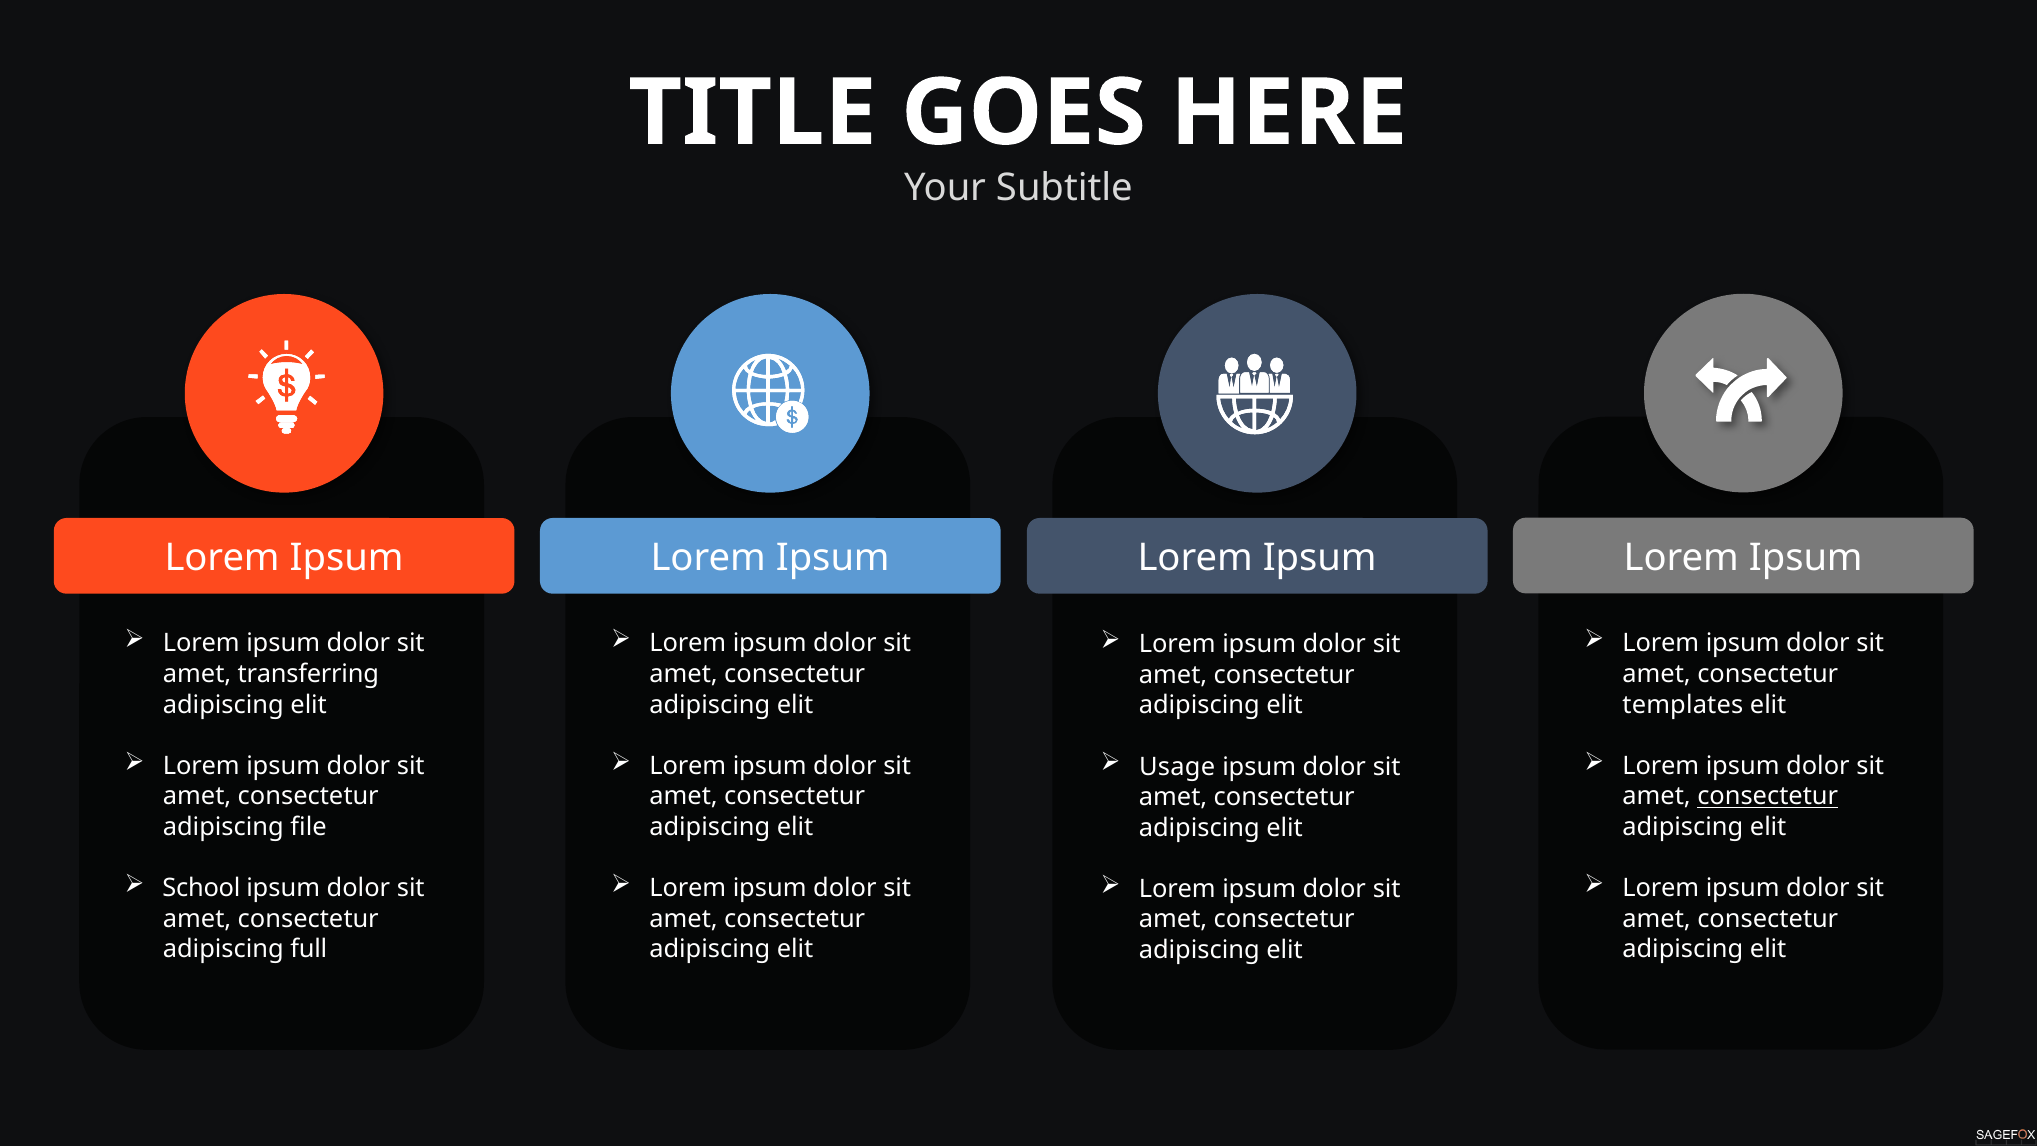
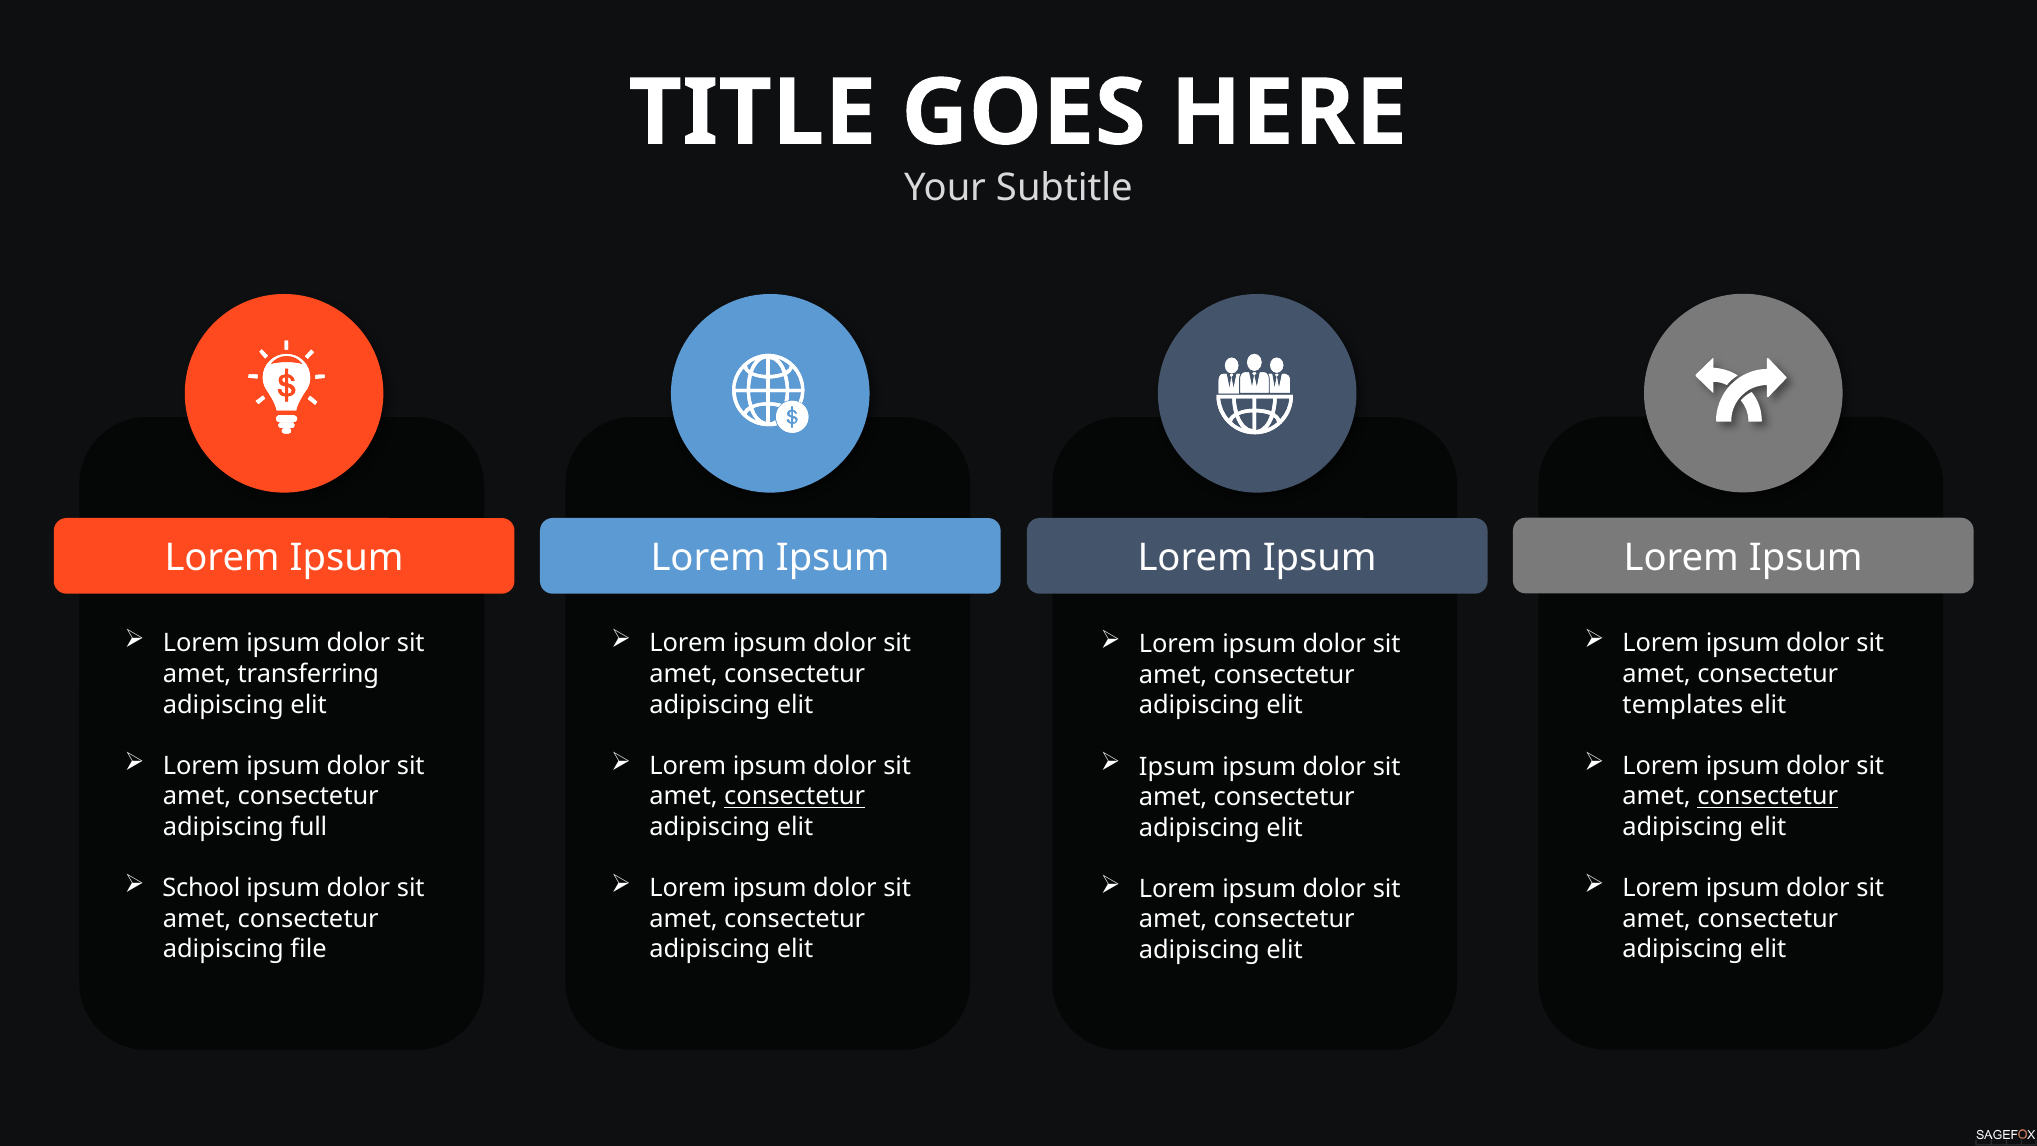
Usage: Usage -> Ipsum (1177, 766)
consectetur underline: none -> present (795, 796)
file: file -> full (309, 827)
full: full -> file (309, 949)
